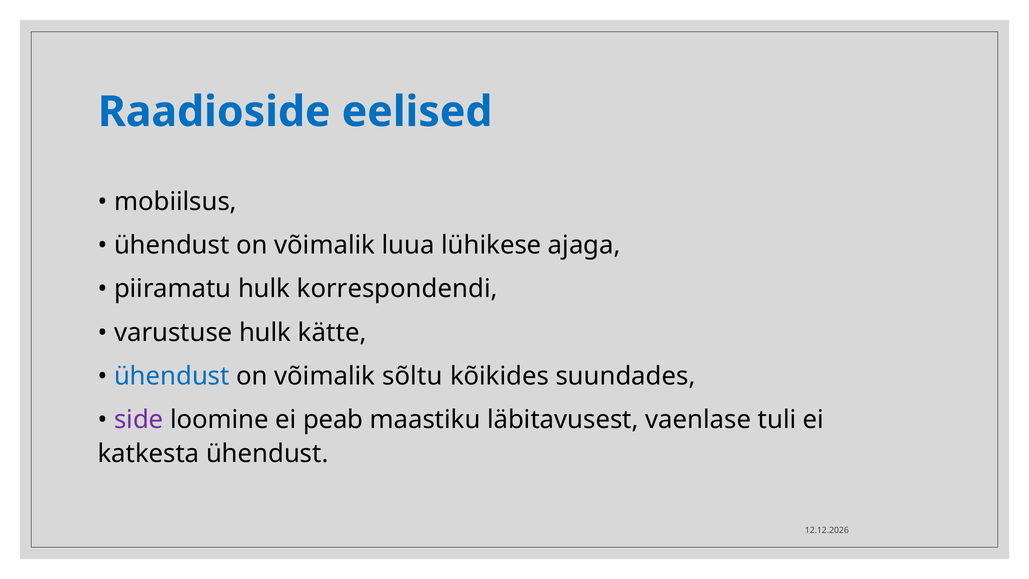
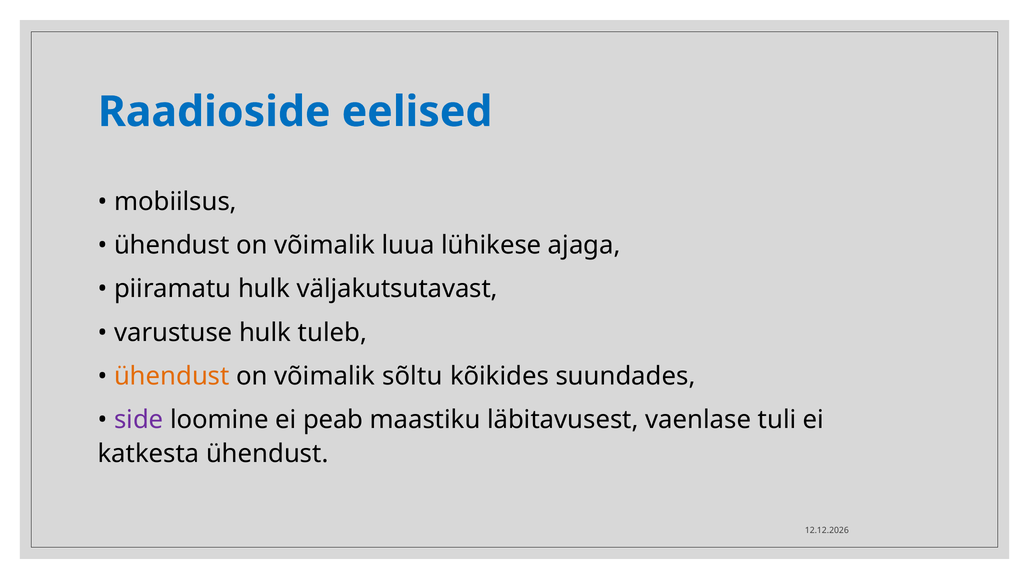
korrespondendi: korrespondendi -> väljakutsutavast (397, 289)
kätte: kätte -> tuleb (332, 332)
ühendust colour: blue -> orange (172, 376)
